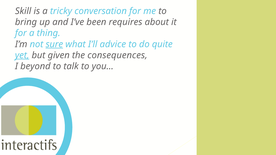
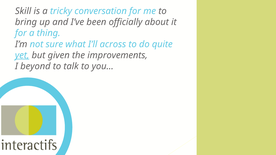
requires: requires -> officially (126, 22)
sure underline: present -> none (54, 44)
advice: advice -> across (113, 44)
consequences: consequences -> improvements (117, 55)
